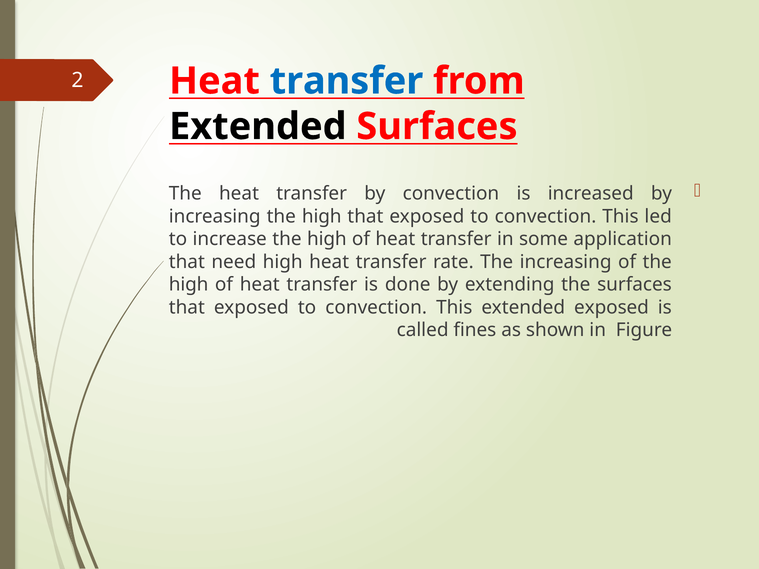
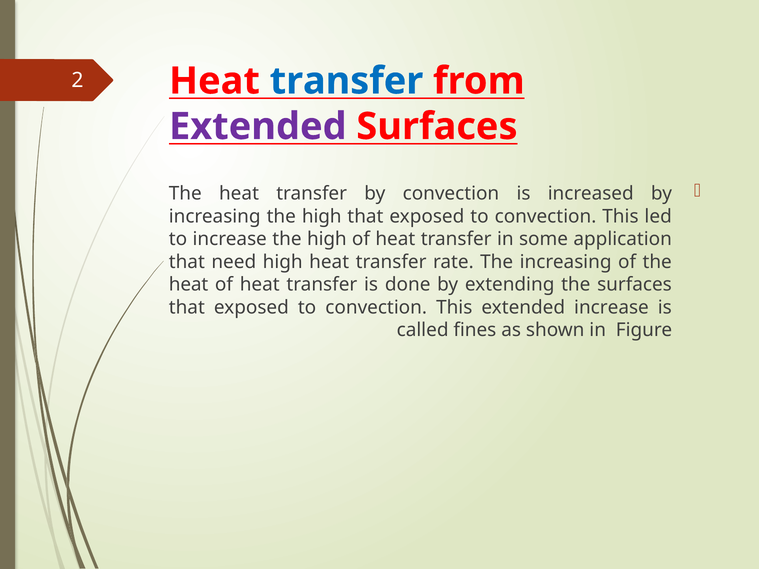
Extended colour: black -> purple (258, 127)
high: high -> heat (189, 285)
extended exposed: exposed -> increase (611, 307)
